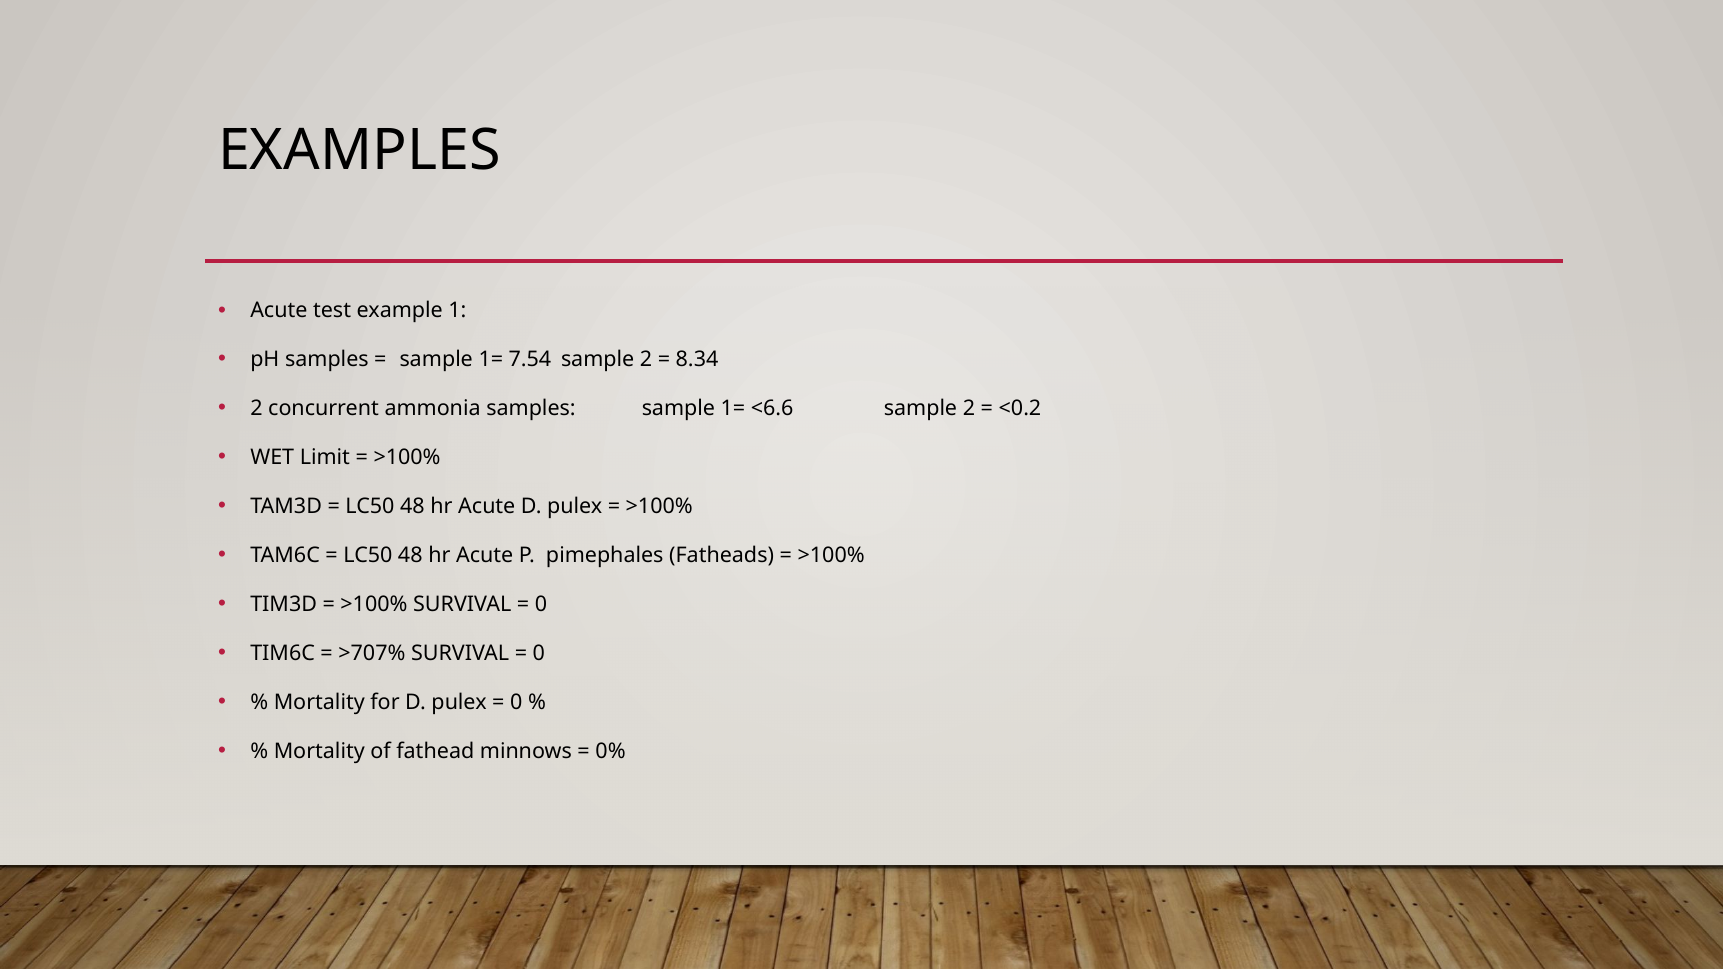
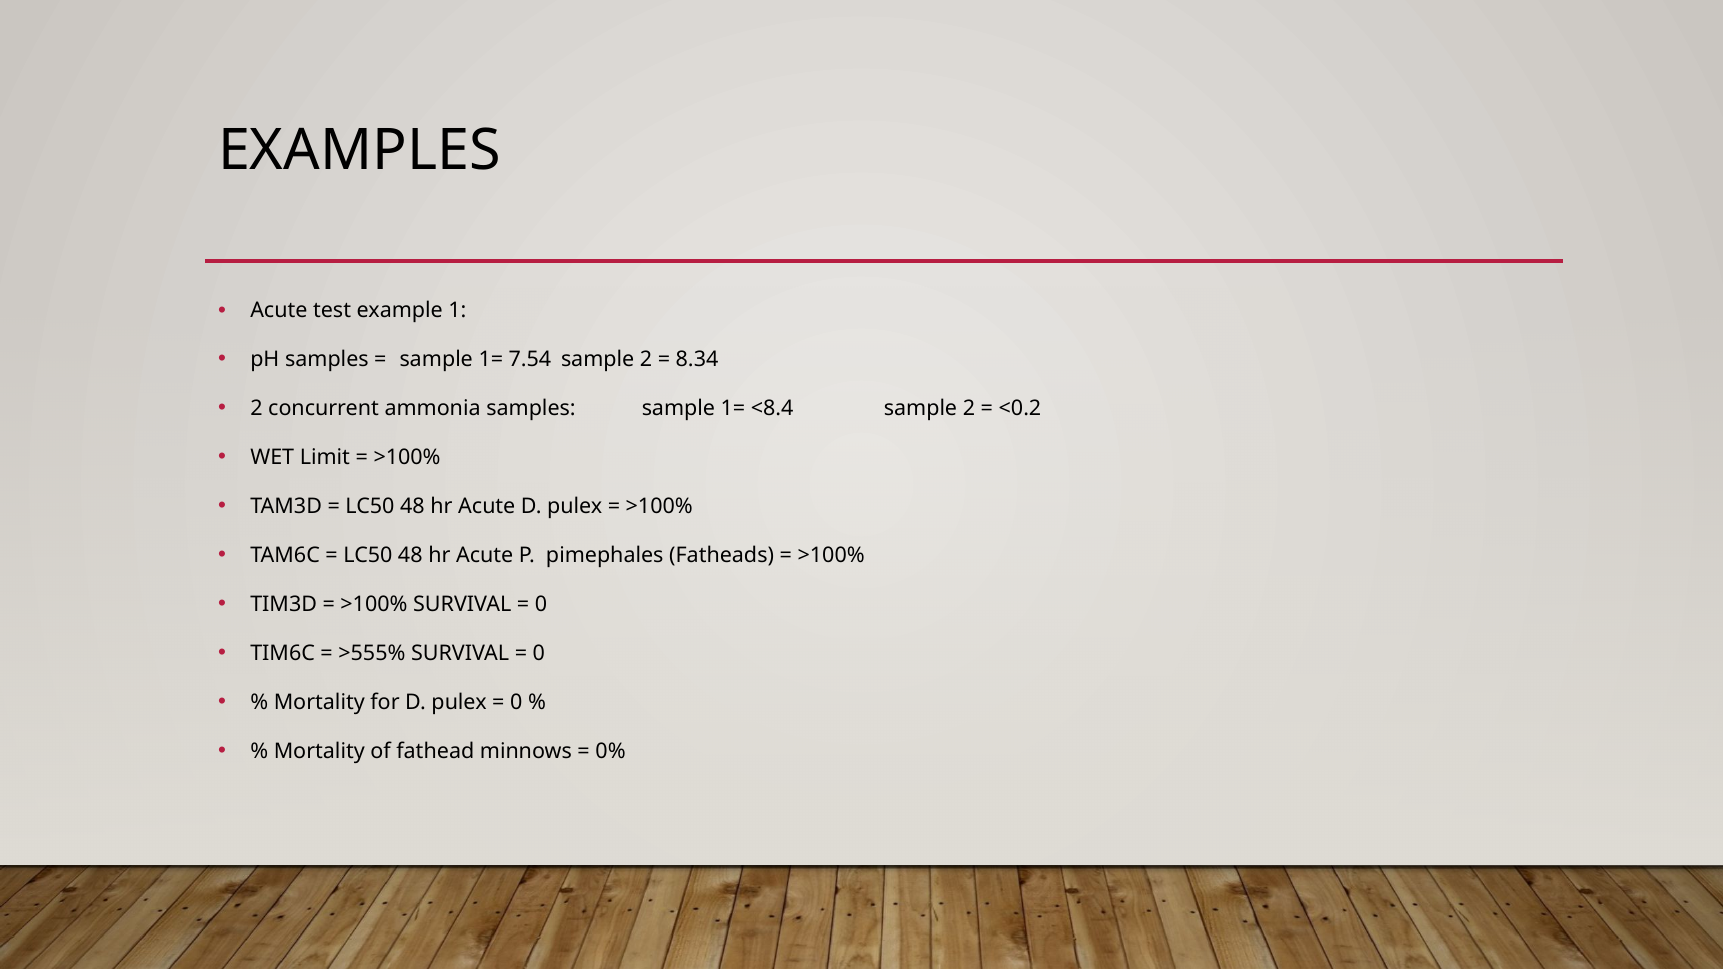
<6.6: <6.6 -> <8.4 (772, 409)
>707%: >707% -> >555% (372, 653)
